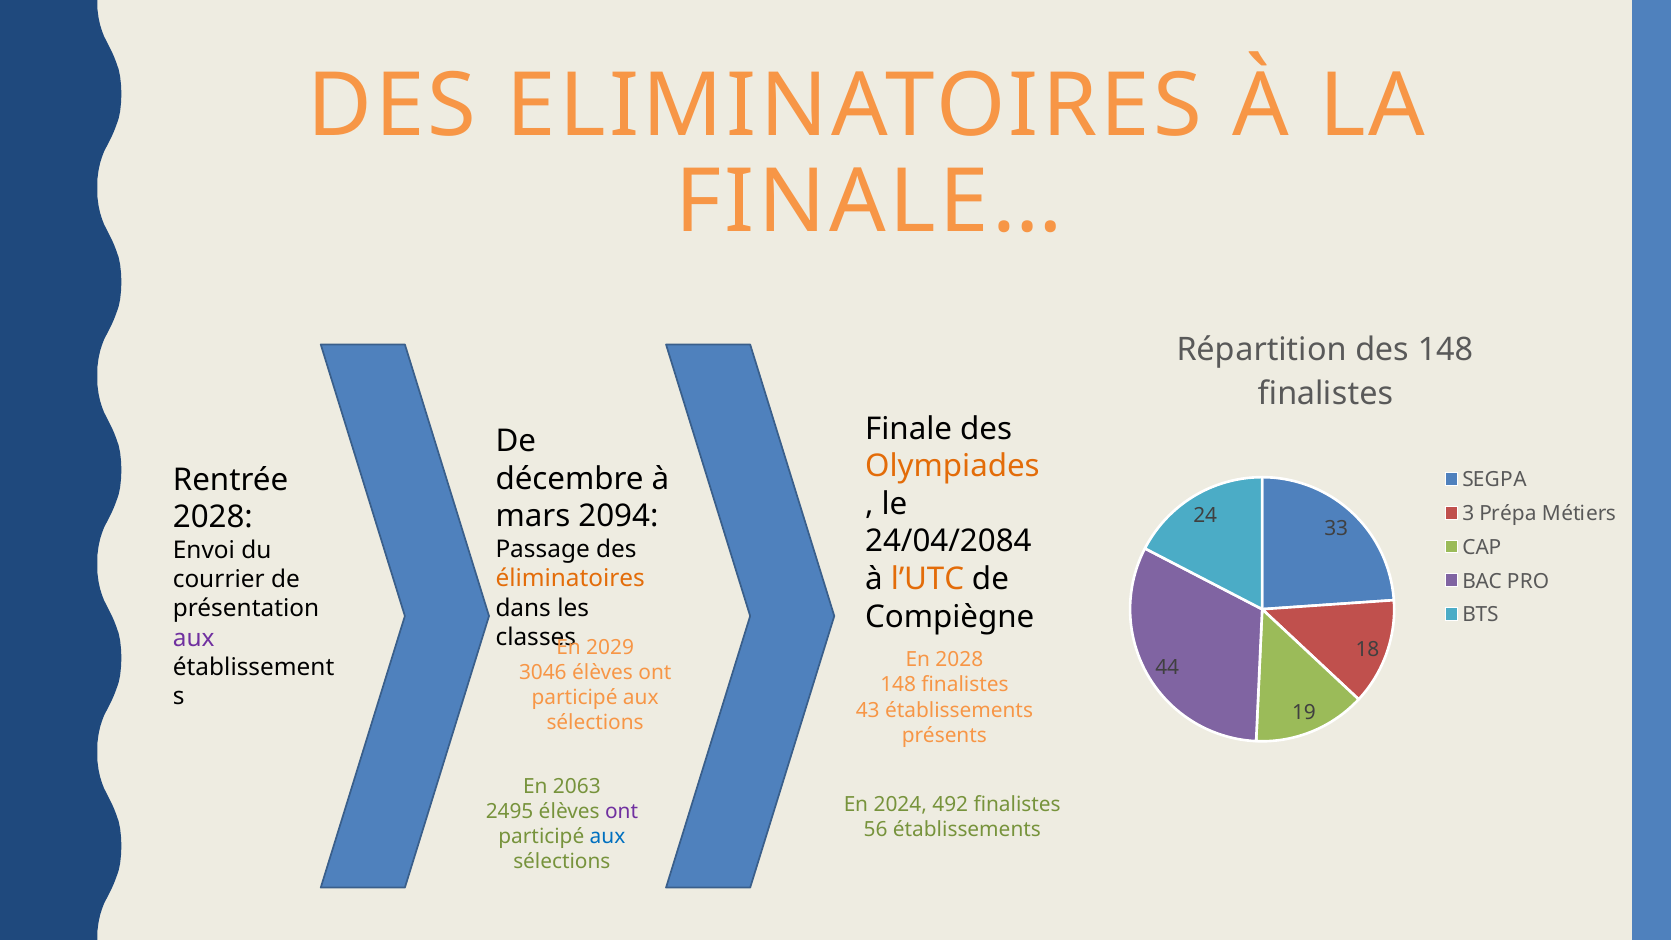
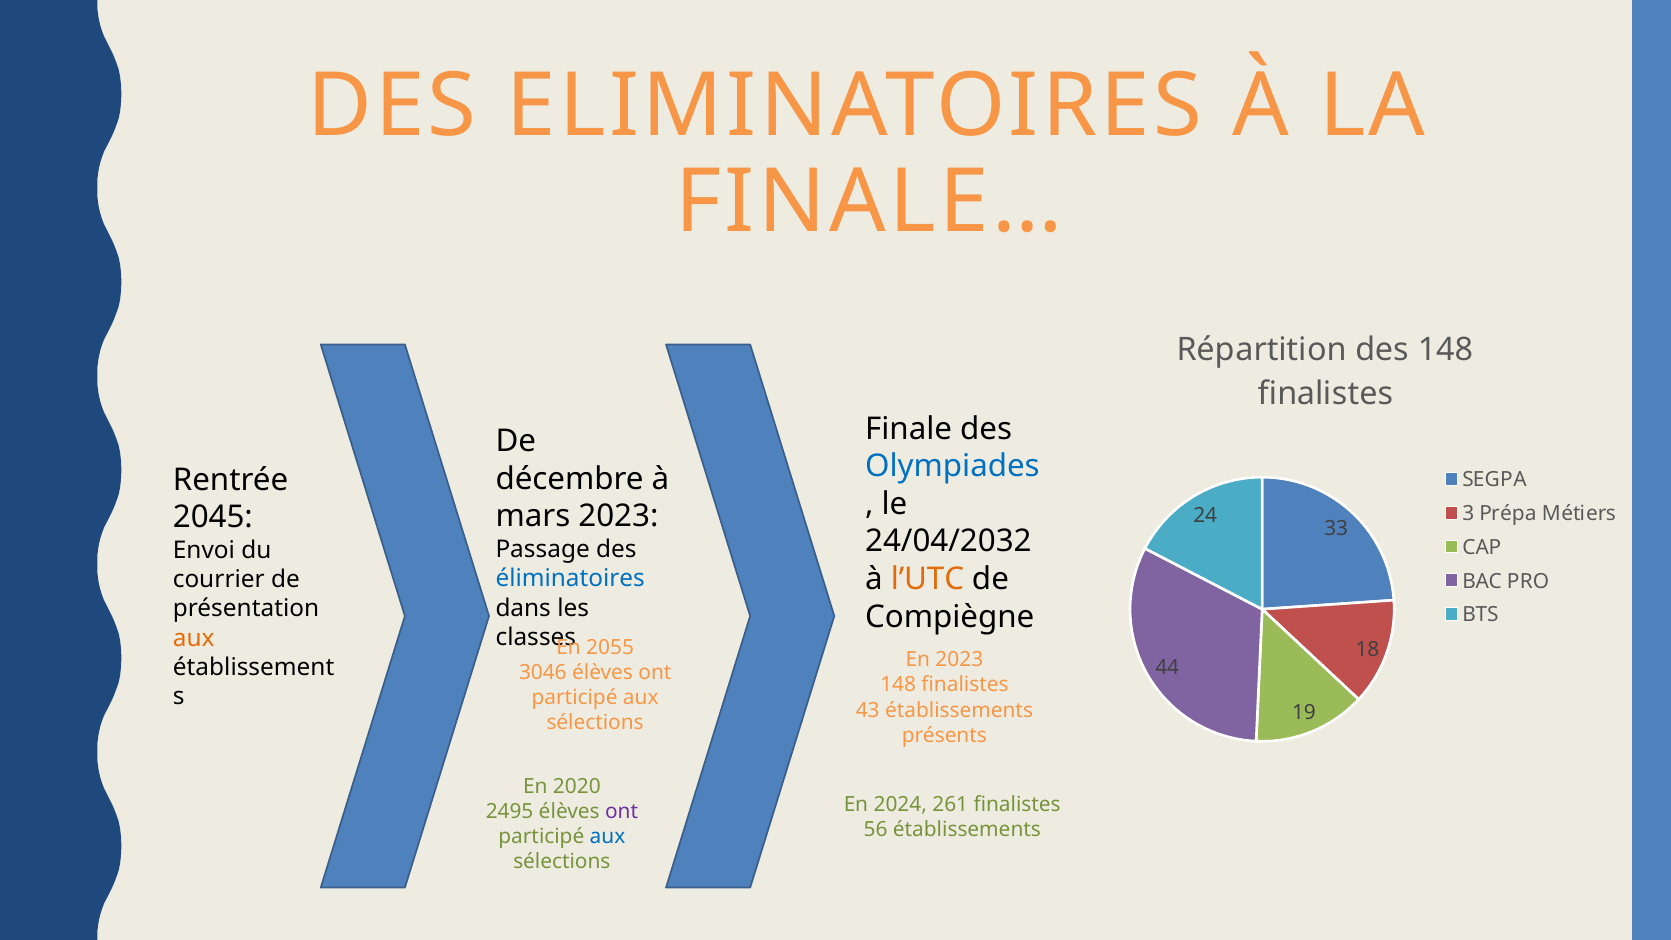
Olympiades colour: orange -> blue (952, 466)
mars 2094: 2094 -> 2023 (618, 516)
2028: 2028 -> 2045 (213, 517)
24/04/2084: 24/04/2084 -> 24/04/2032 (948, 541)
éliminatoires colour: orange -> blue (570, 579)
aux colour: purple -> orange (194, 638)
2029: 2029 -> 2055 (610, 647)
En 2028: 2028 -> 2023 (959, 660)
2063: 2063 -> 2020 (577, 786)
492: 492 -> 261 (950, 804)
